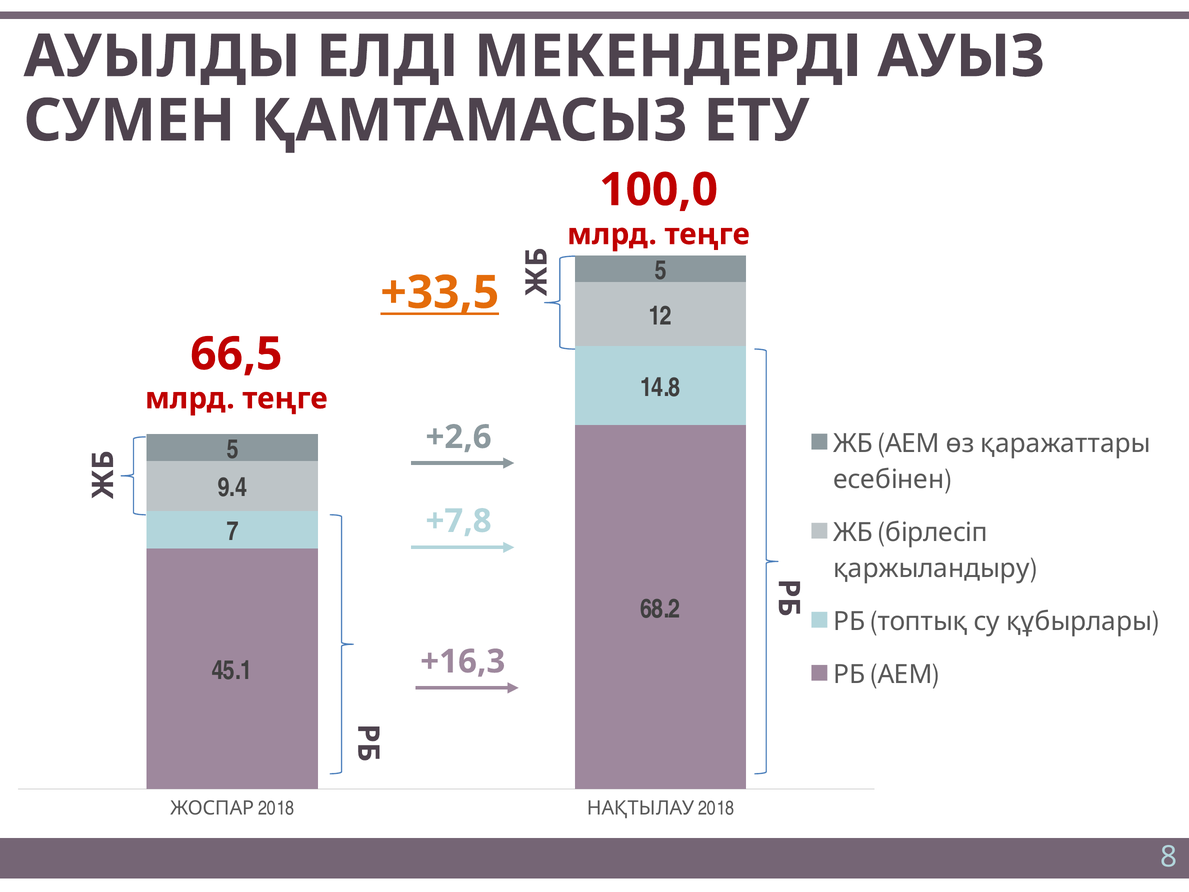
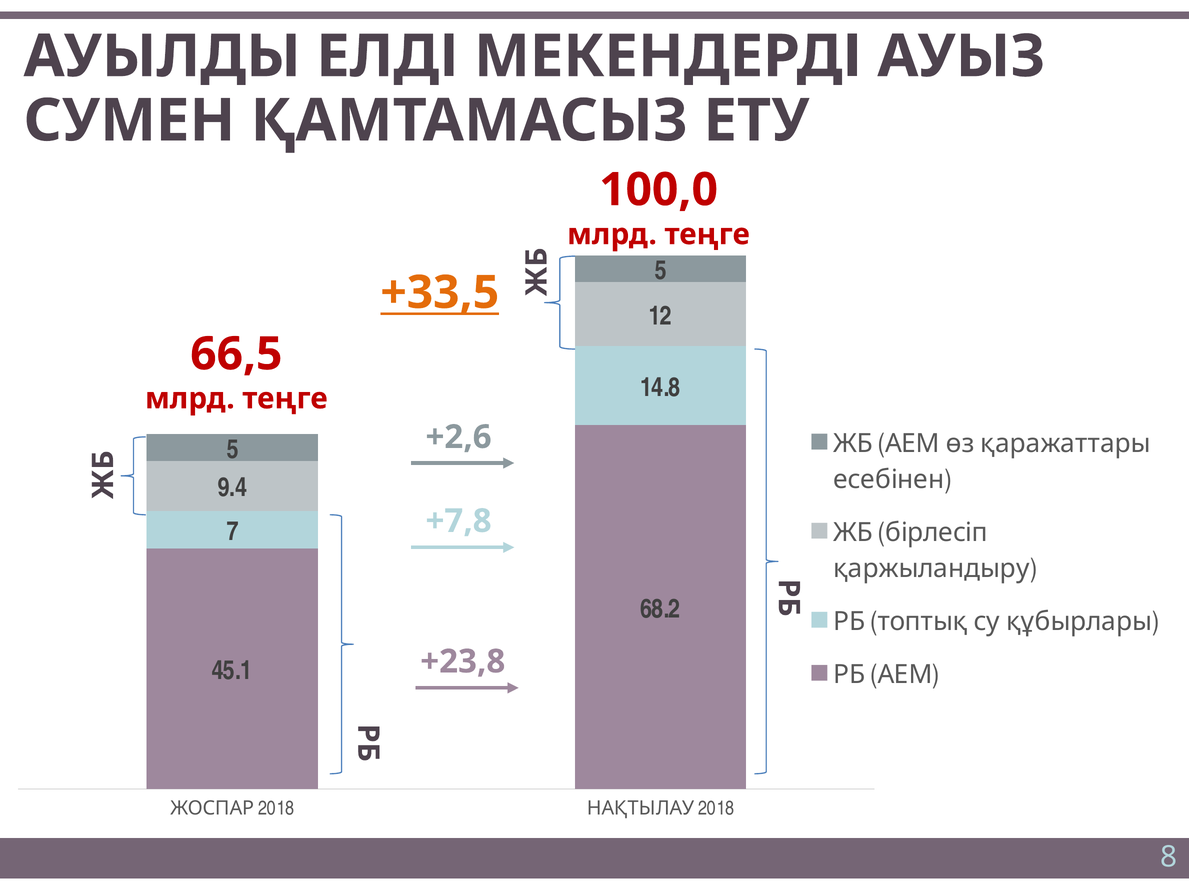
+16,3: +16,3 -> +23,8 (463, 661)
